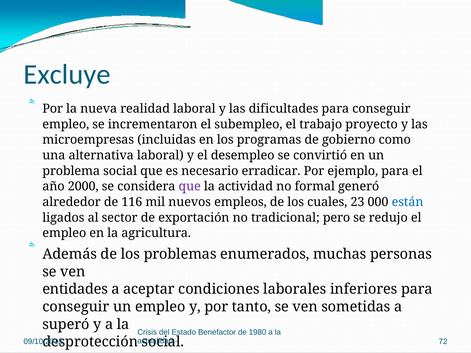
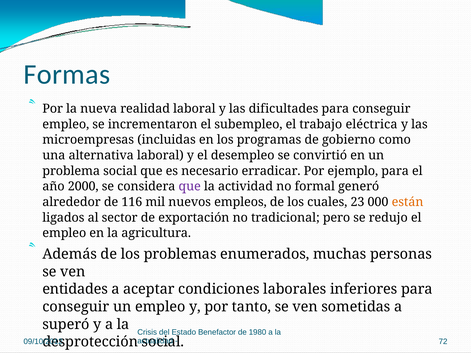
Excluye: Excluye -> Formas (67, 75)
proyecto: proyecto -> eléctrica (372, 124)
están colour: blue -> orange (408, 202)
